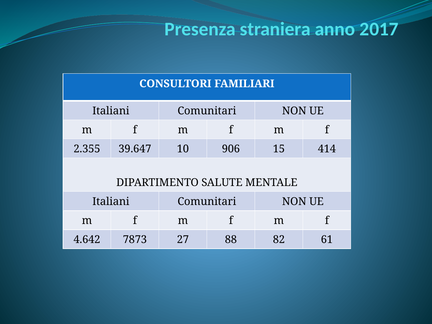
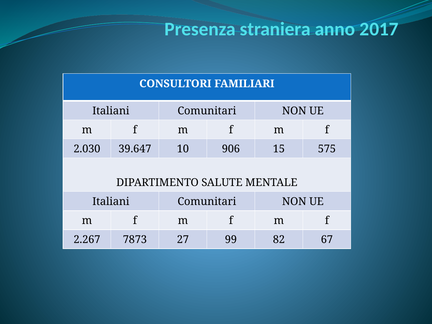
2.355: 2.355 -> 2.030 (87, 149)
414: 414 -> 575 (327, 149)
4.642: 4.642 -> 2.267 (87, 240)
88: 88 -> 99 (231, 240)
61: 61 -> 67 (327, 240)
